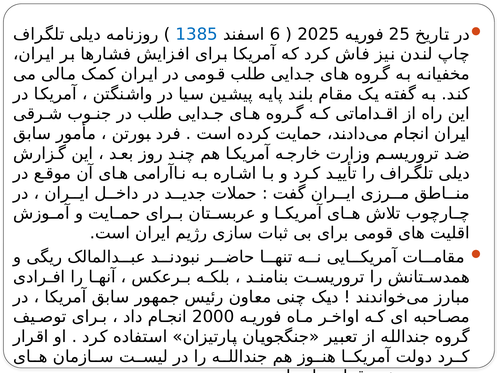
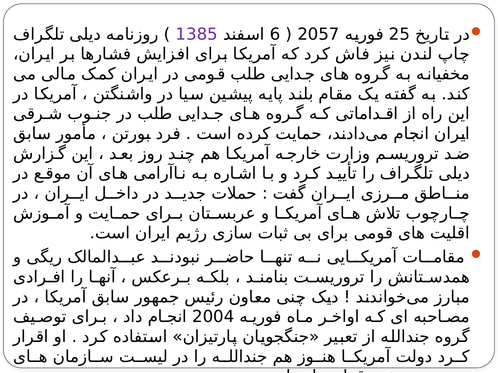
1385 colour: blue -> purple (197, 34)
2025: 2025 -> 2057 (318, 34)
2000: 2000 -> 2004 (213, 317)
